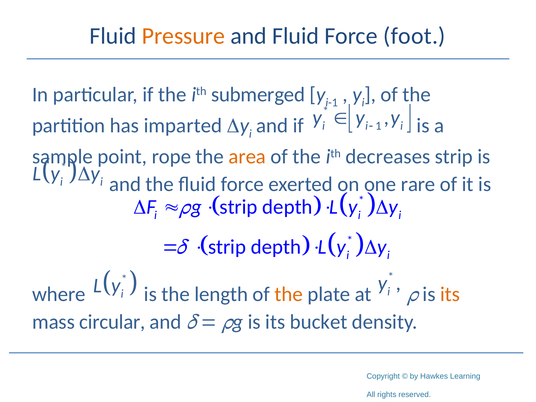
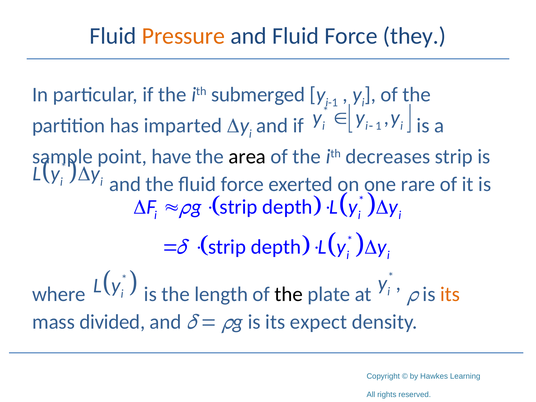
foot: foot -> they (415, 36)
rope: rope -> have (172, 157)
area colour: orange -> black (247, 157)
the colour: orange -> black (289, 294)
circular: circular -> divided (112, 322)
bucket: bucket -> expect (319, 322)
